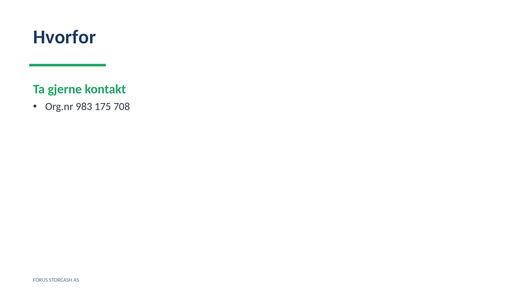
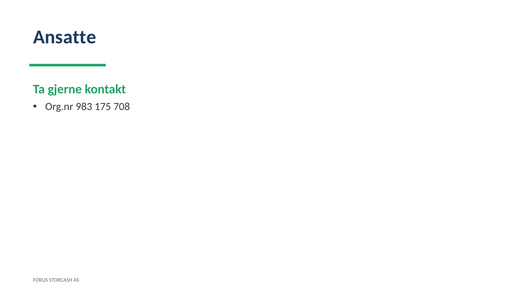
Hvorfor: Hvorfor -> Ansatte (65, 37)
